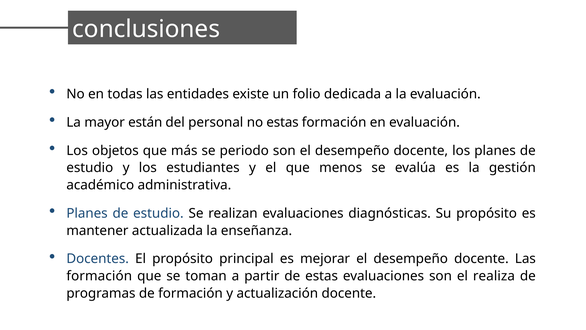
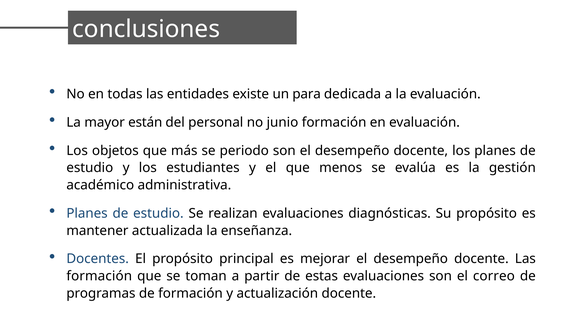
folio: folio -> para (307, 94)
no estas: estas -> junio (282, 122)
realiza: realiza -> correo (494, 276)
